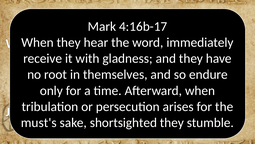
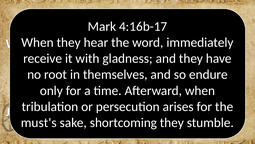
sake shortsighted: shortsighted -> shortcoming (123, 122)
